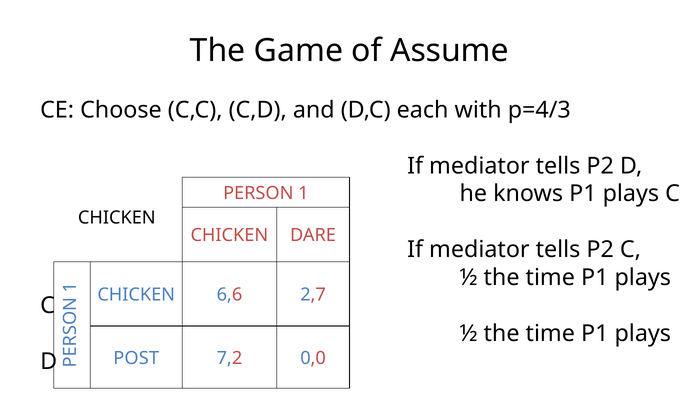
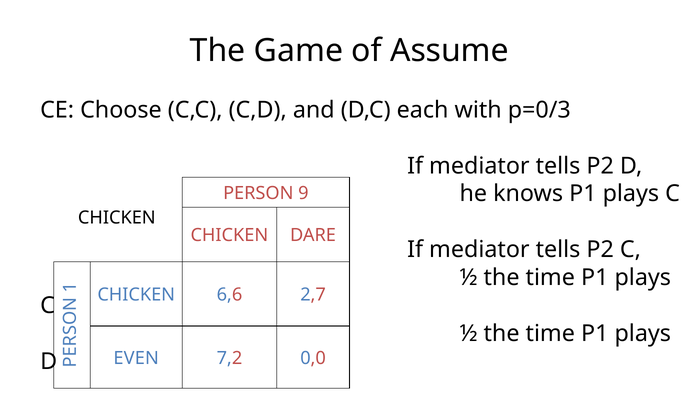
p=4/3: p=4/3 -> p=0/3 (539, 110)
PERSON 1: 1 -> 9 (303, 193)
POST: POST -> EVEN (136, 358)
